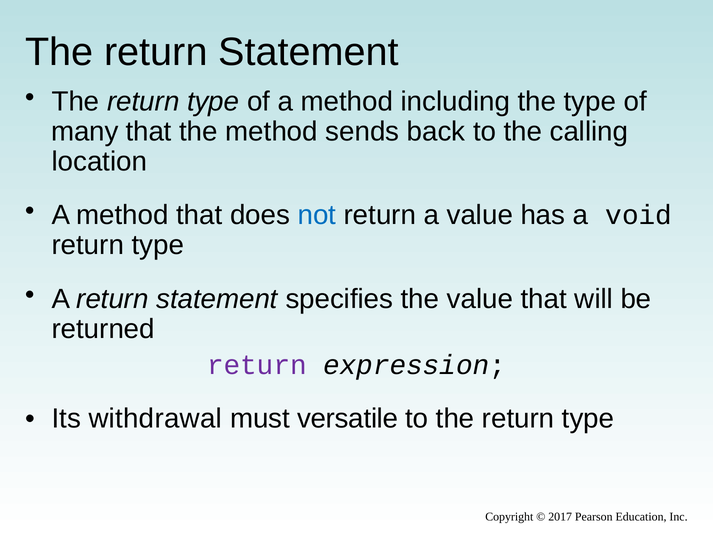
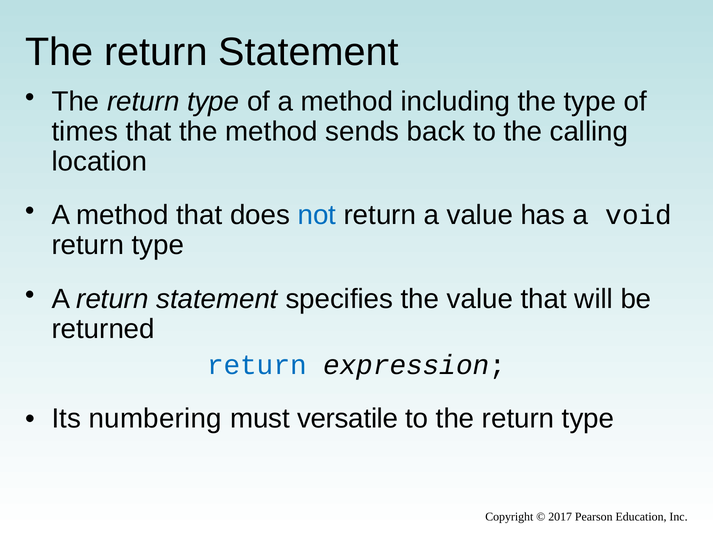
many: many -> times (85, 132)
return colour: purple -> blue (257, 365)
withdrawal: withdrawal -> numbering (155, 418)
